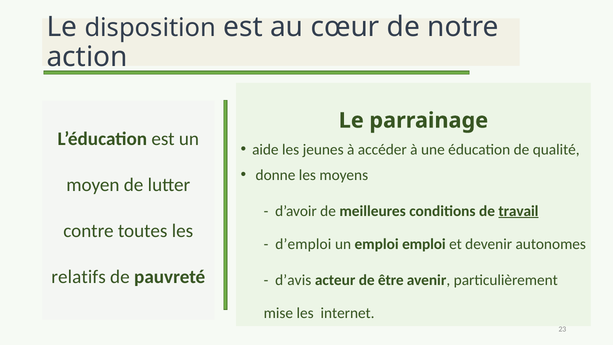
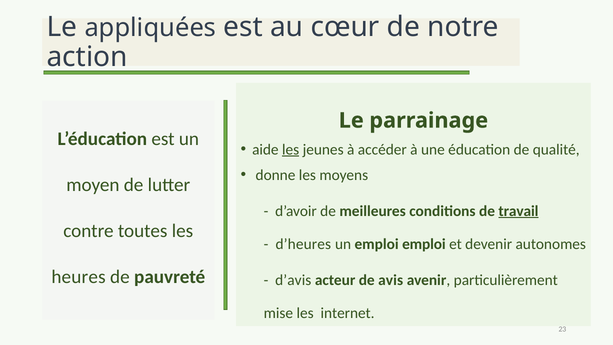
disposition: disposition -> appliquées (150, 28)
les underline: none -> present (291, 149)
d’emploi: d’emploi -> d’heures (303, 244)
relatifs: relatifs -> heures (79, 277)
être: être -> avis (391, 280)
